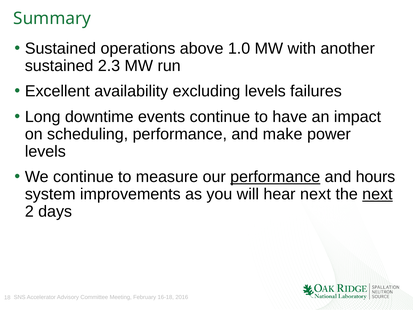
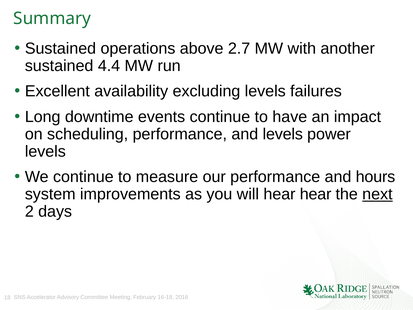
1.0: 1.0 -> 2.7 (239, 49)
2.3: 2.3 -> 4.4 (109, 66)
and make: make -> levels (283, 134)
performance underline: present -> none (275, 177)
hear next: next -> hear (316, 194)
